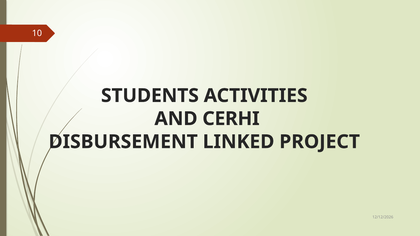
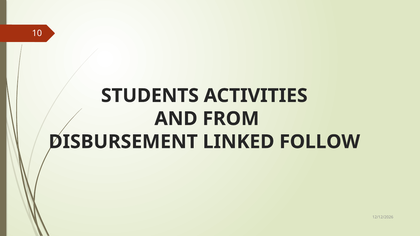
CERHI: CERHI -> FROM (231, 119)
PROJECT: PROJECT -> FOLLOW (320, 142)
